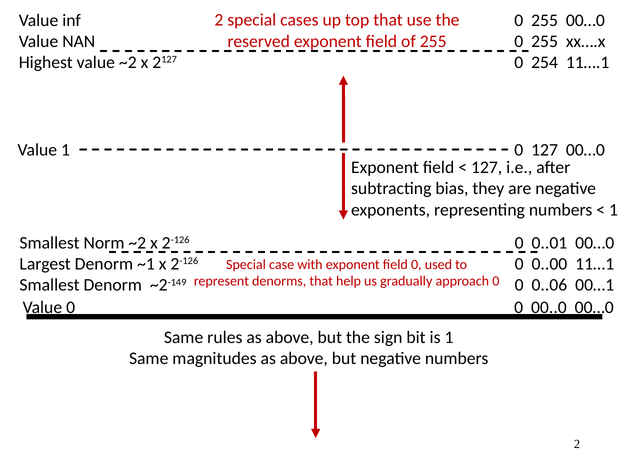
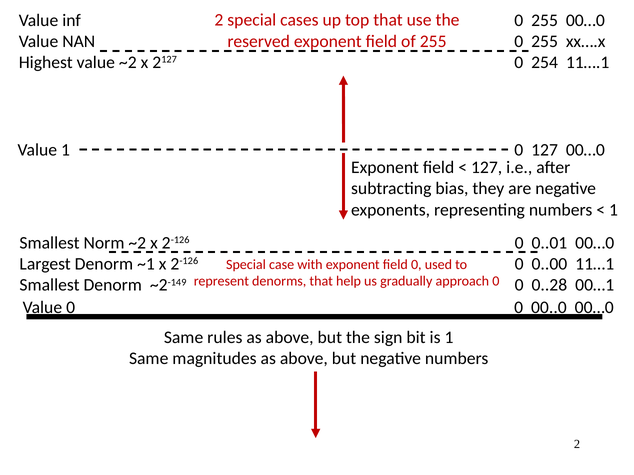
0..06: 0..06 -> 0..28 (549, 285)
